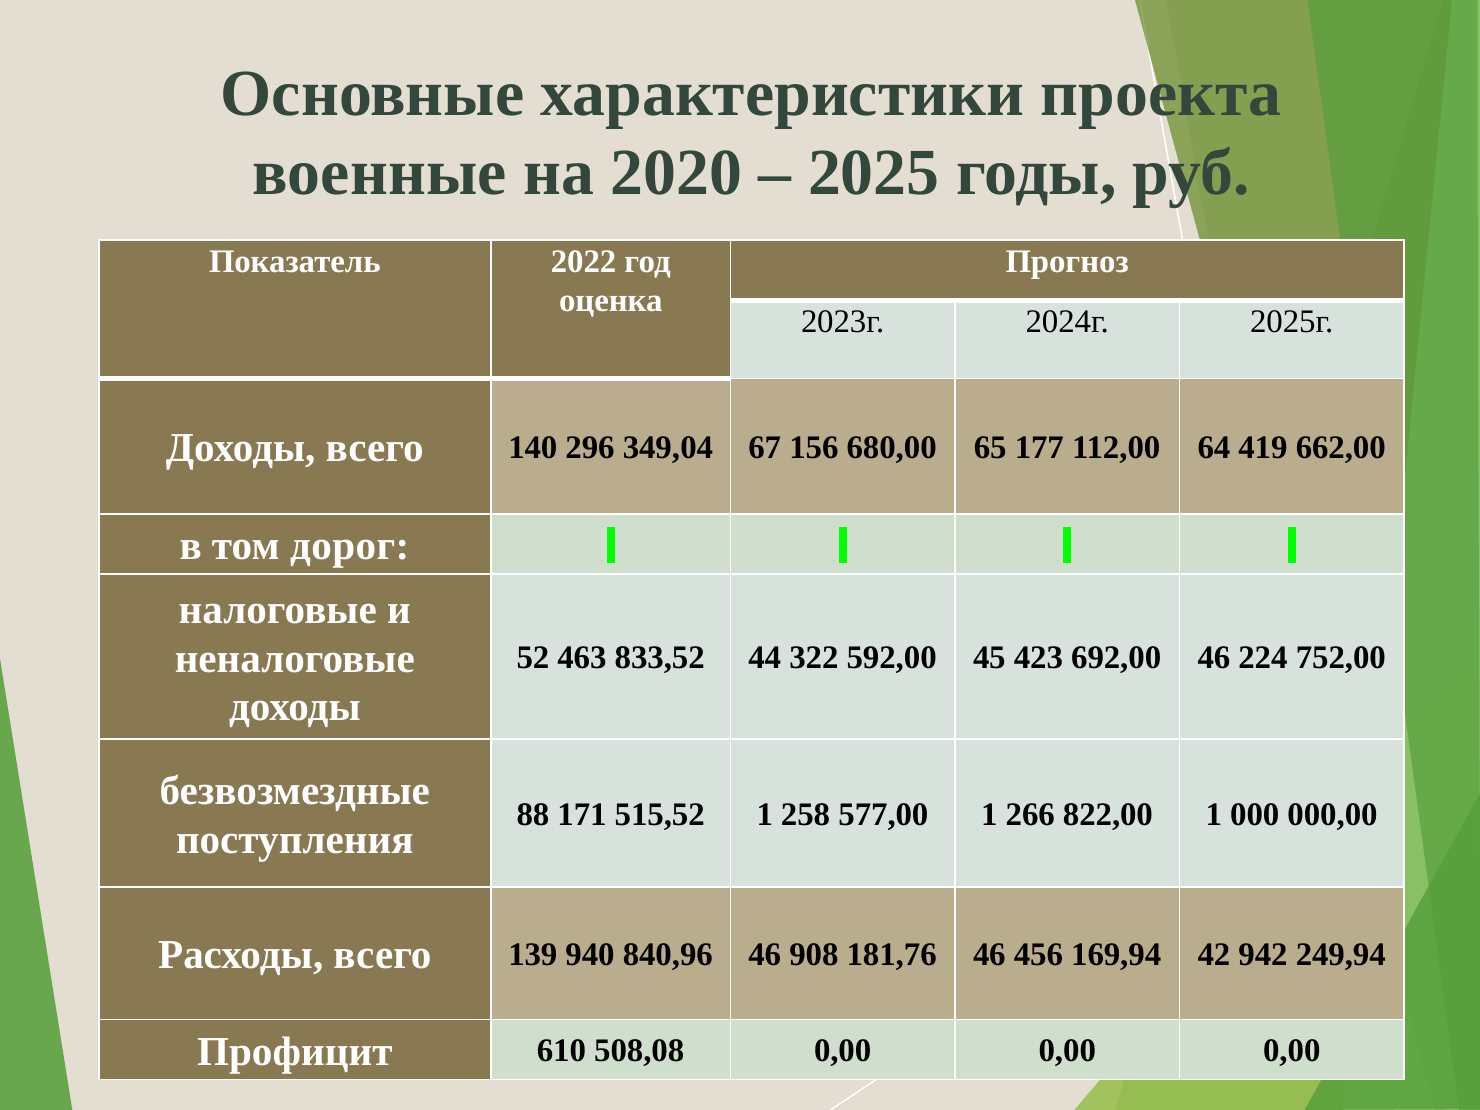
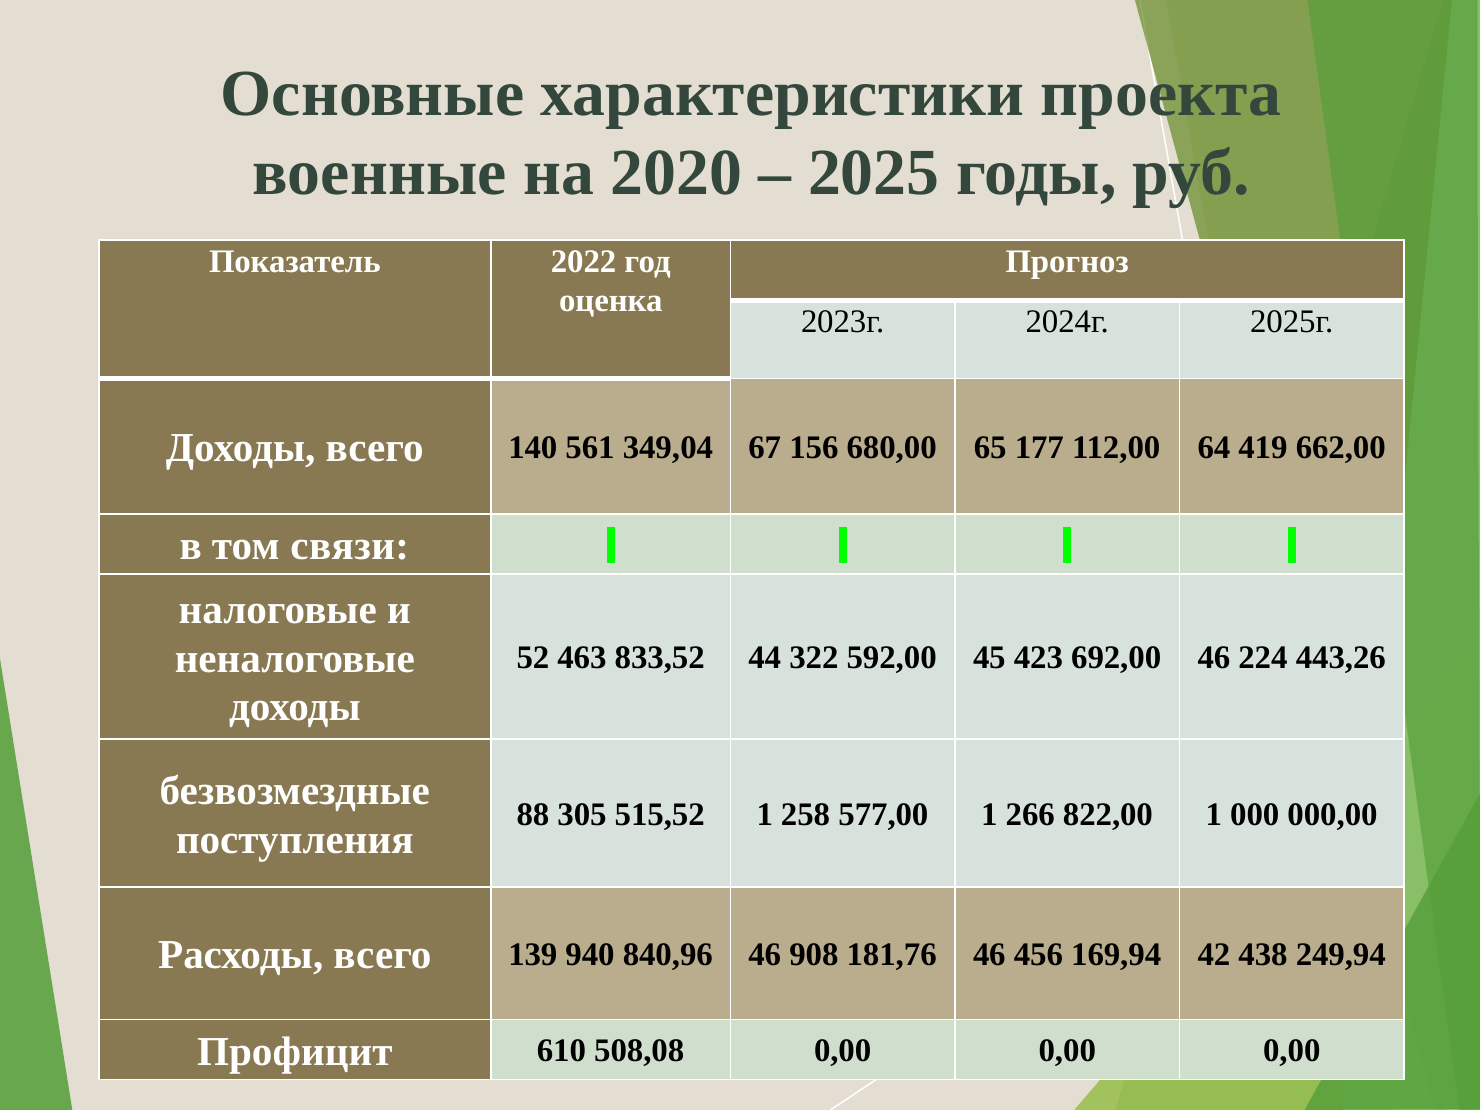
296: 296 -> 561 (590, 448)
дорог: дорог -> связи (350, 546)
752,00: 752,00 -> 443,26 (1341, 658)
171: 171 -> 305 (582, 815)
942: 942 -> 438 (1263, 955)
